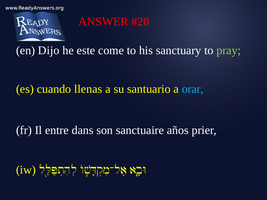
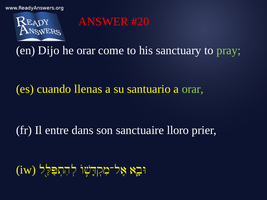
he este: este -> orar (86, 50)
orar colour: light blue -> light green (193, 89)
años: años -> lloro (178, 130)
